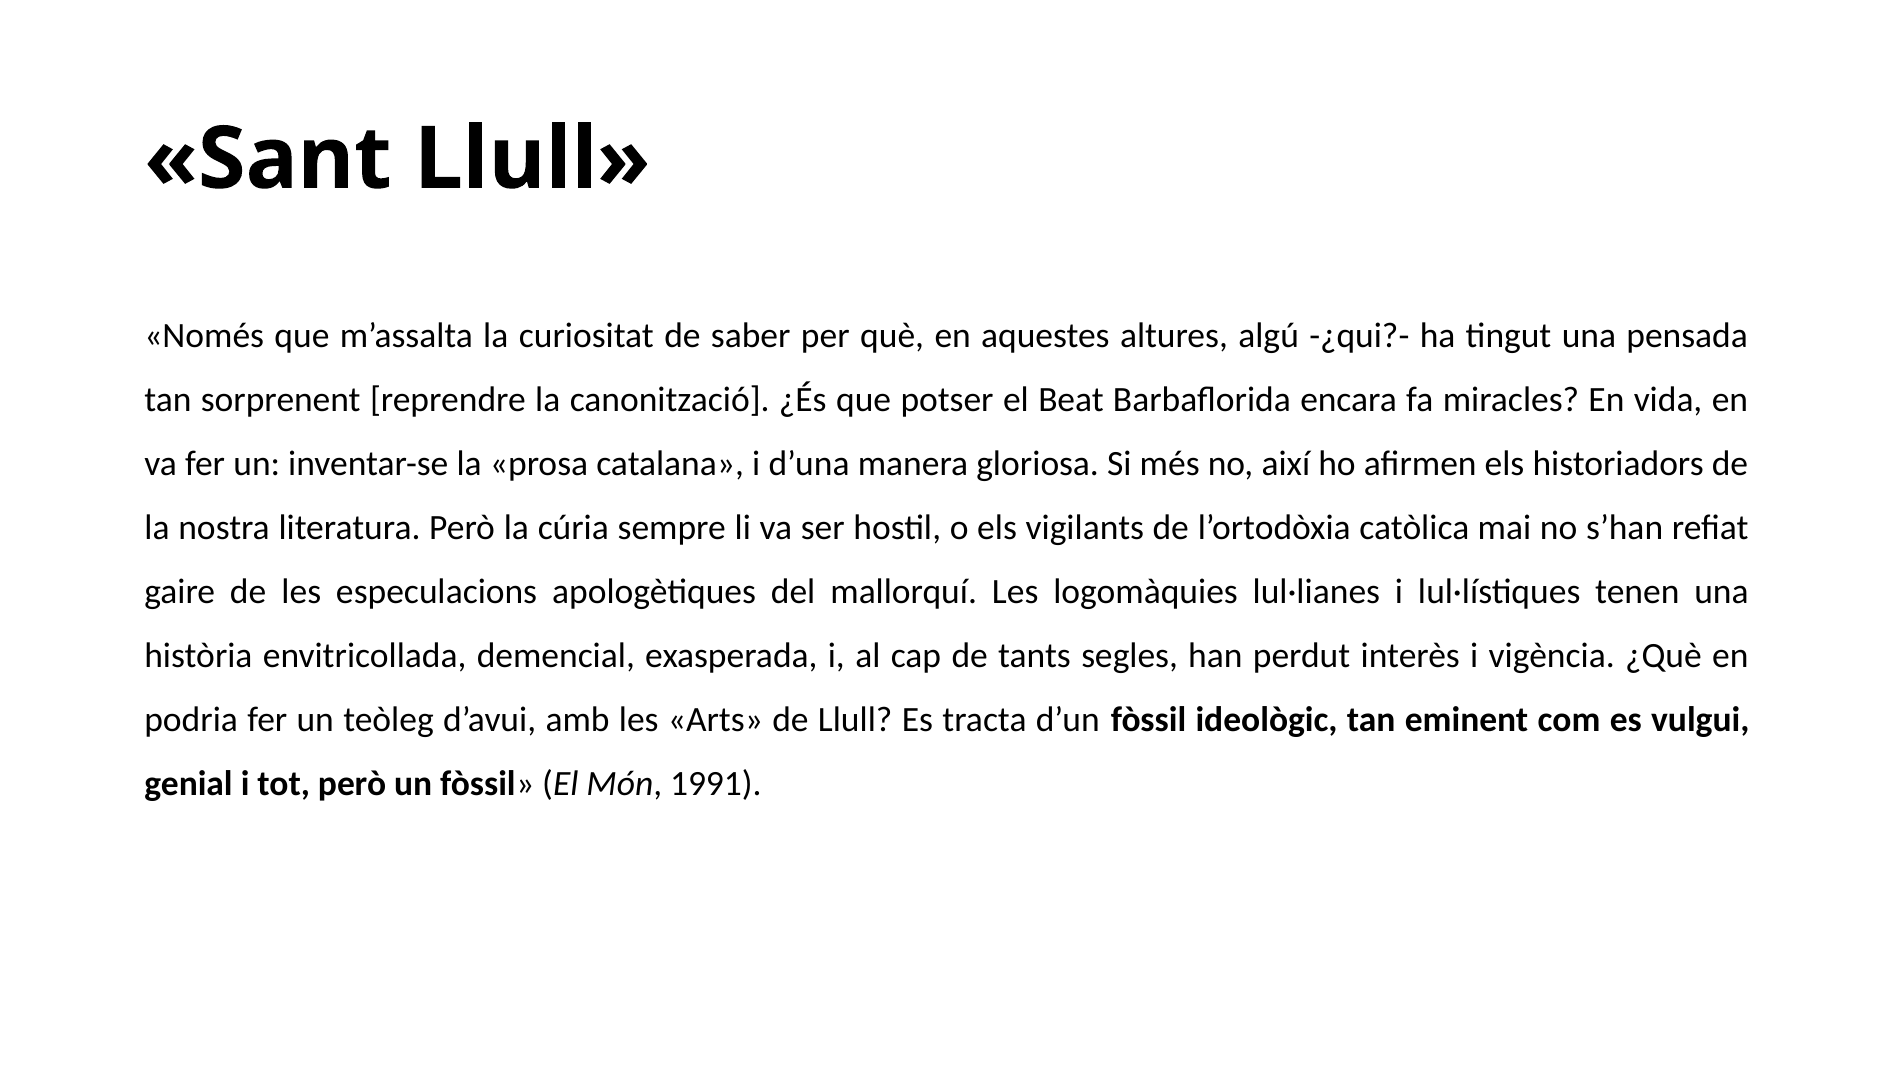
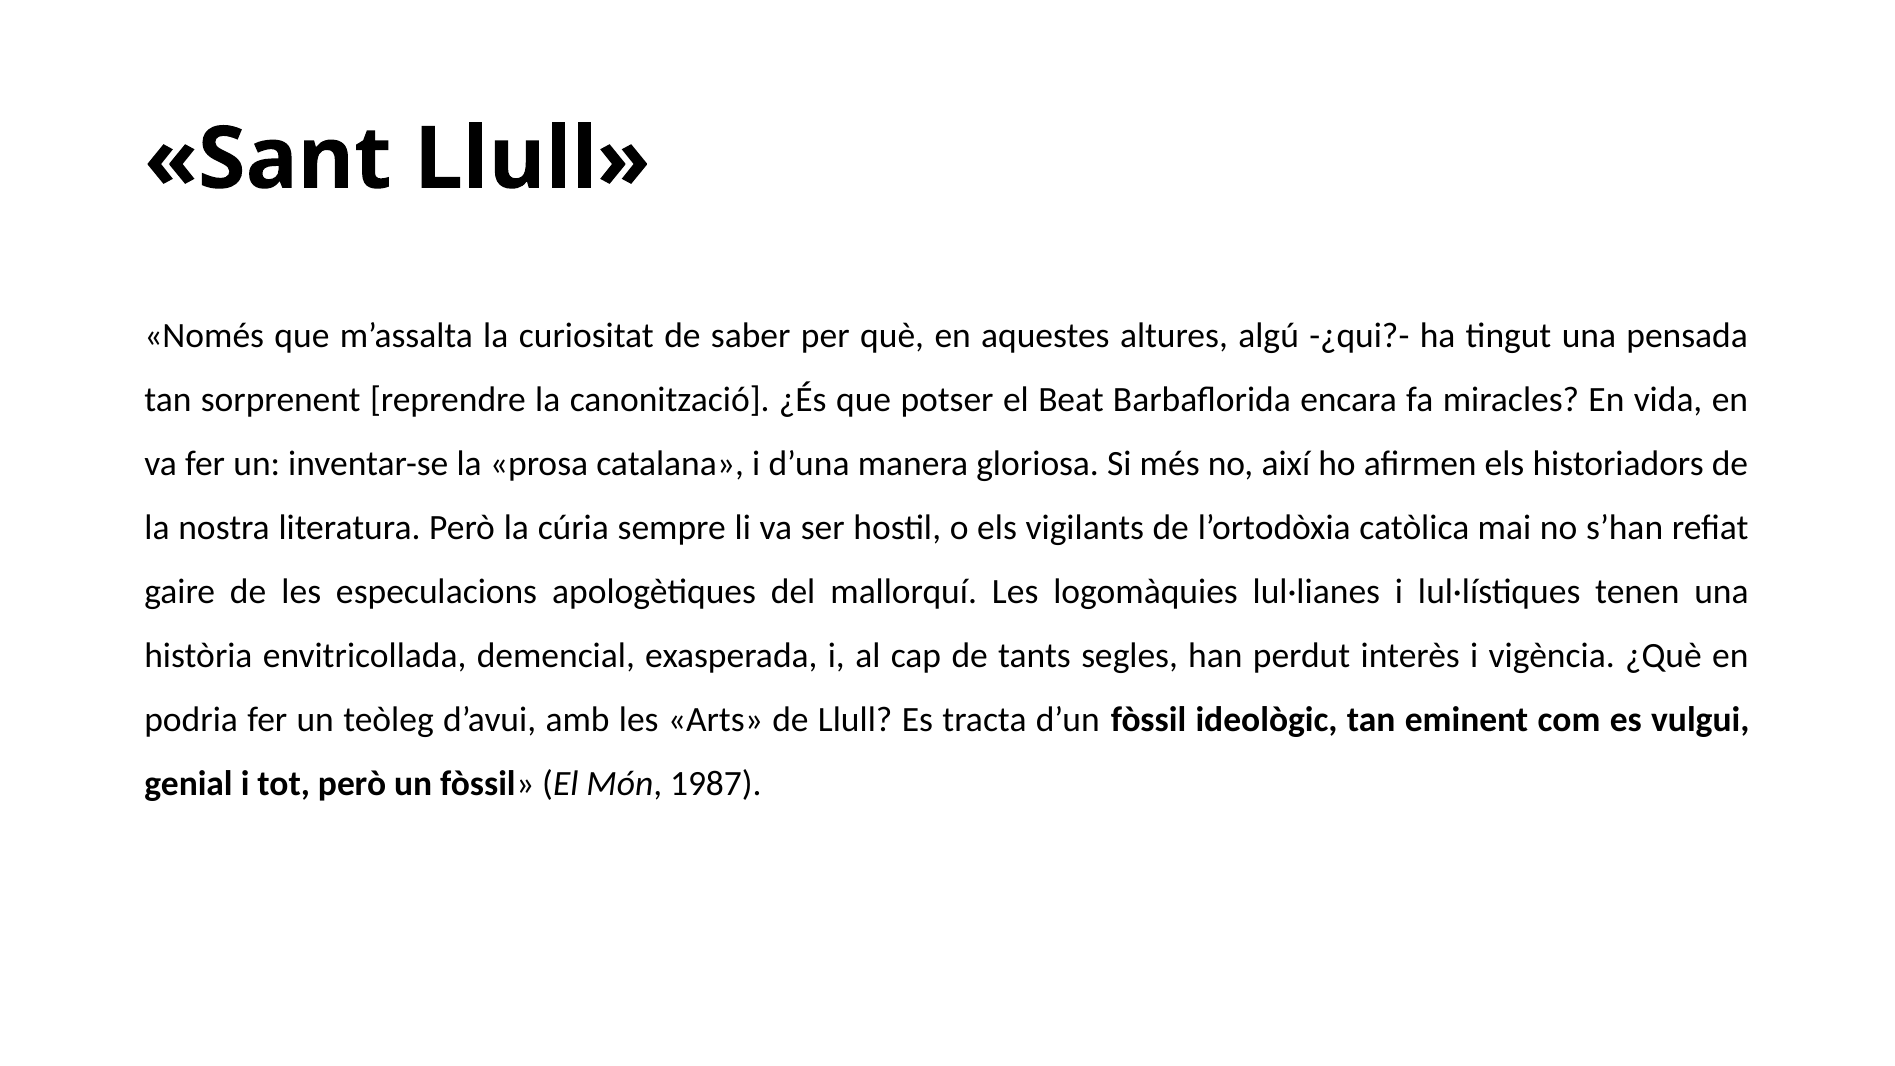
1991: 1991 -> 1987 (716, 784)
